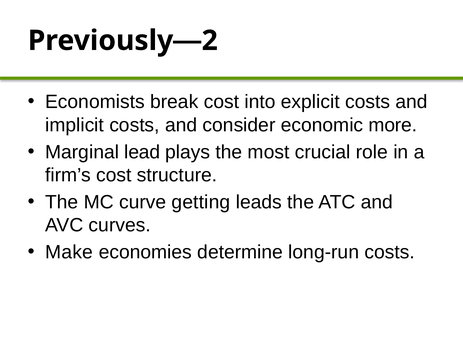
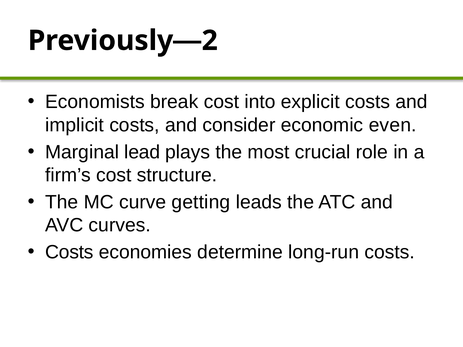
more: more -> even (393, 125)
Make: Make -> Costs (69, 252)
